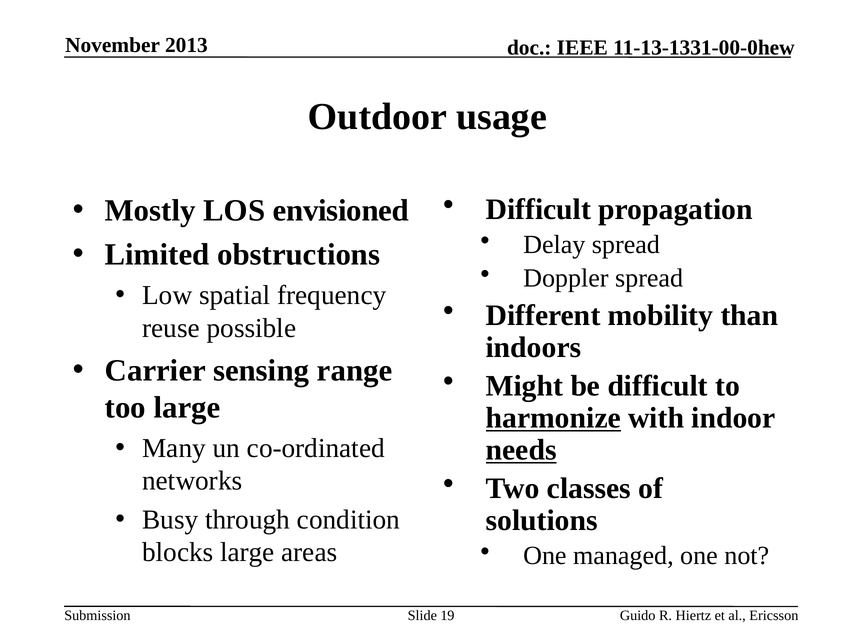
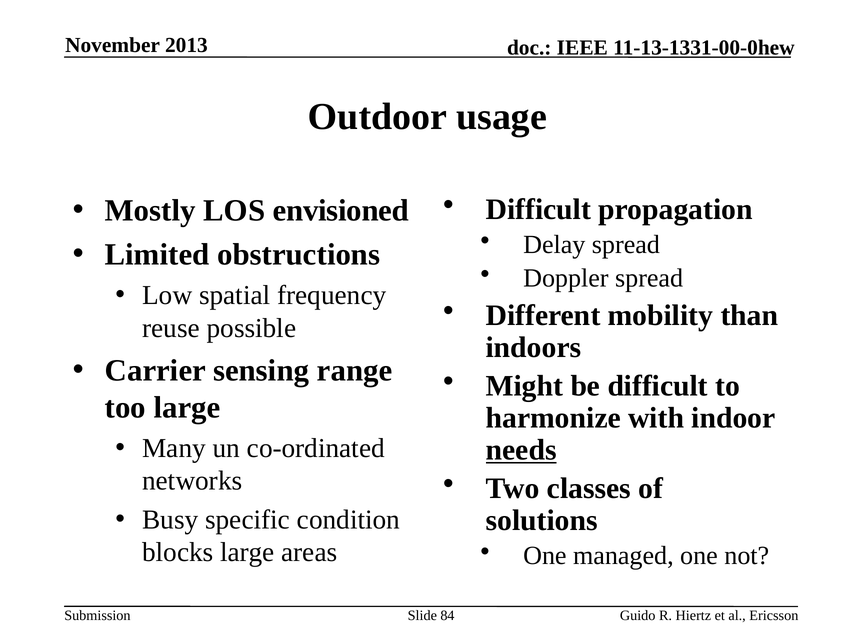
harmonize underline: present -> none (553, 417)
through: through -> specific (248, 519)
19: 19 -> 84 (447, 615)
